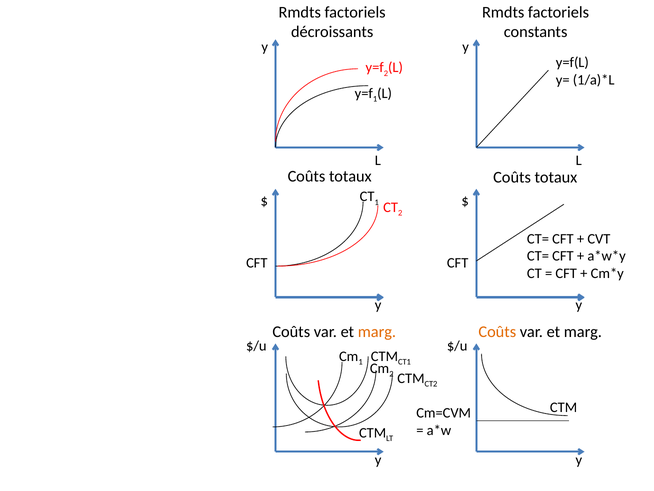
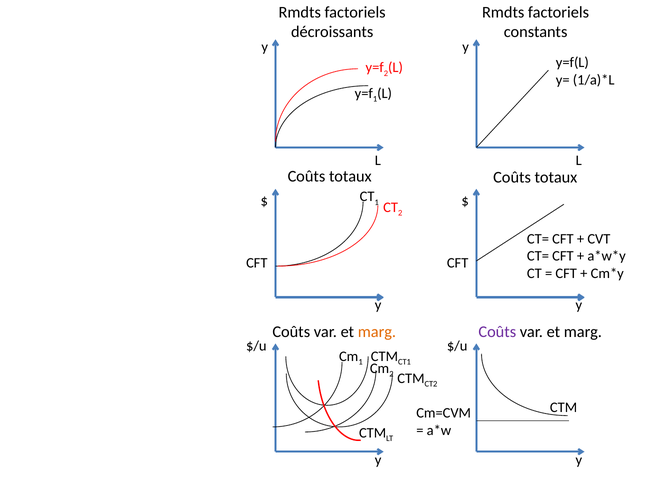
Coûts colour: orange -> purple (497, 331)
